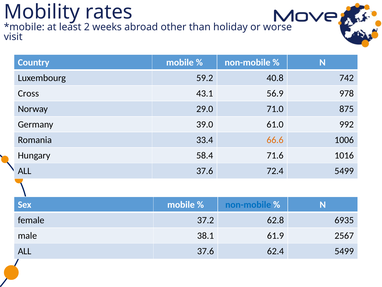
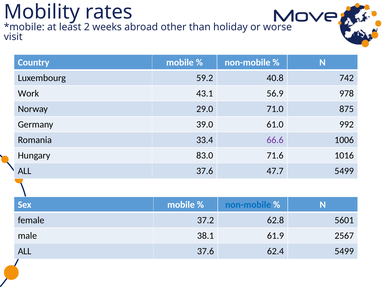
Cross: Cross -> Work (28, 93)
66.6 colour: orange -> purple (275, 140)
58.4: 58.4 -> 83.0 (205, 155)
72.4: 72.4 -> 47.7 (275, 171)
6935: 6935 -> 5601 (344, 220)
